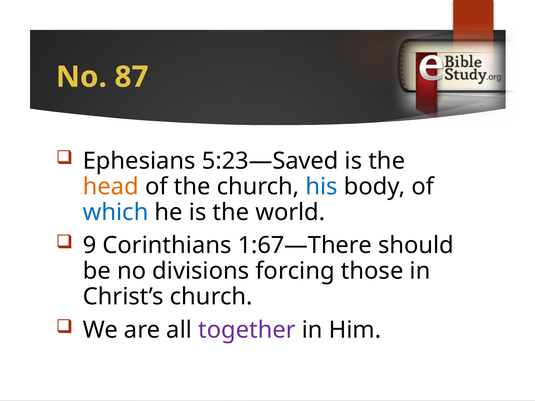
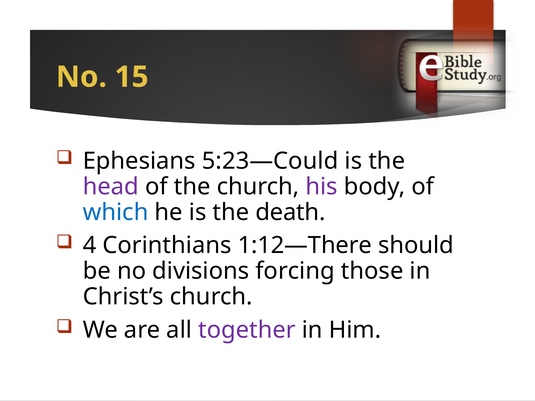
87: 87 -> 15 (132, 77)
5:23—Saved: 5:23—Saved -> 5:23—Could (270, 161)
head colour: orange -> purple (111, 187)
his colour: blue -> purple (322, 187)
world: world -> death (290, 212)
9: 9 -> 4 (90, 246)
1:67—There: 1:67—There -> 1:12—There (305, 246)
